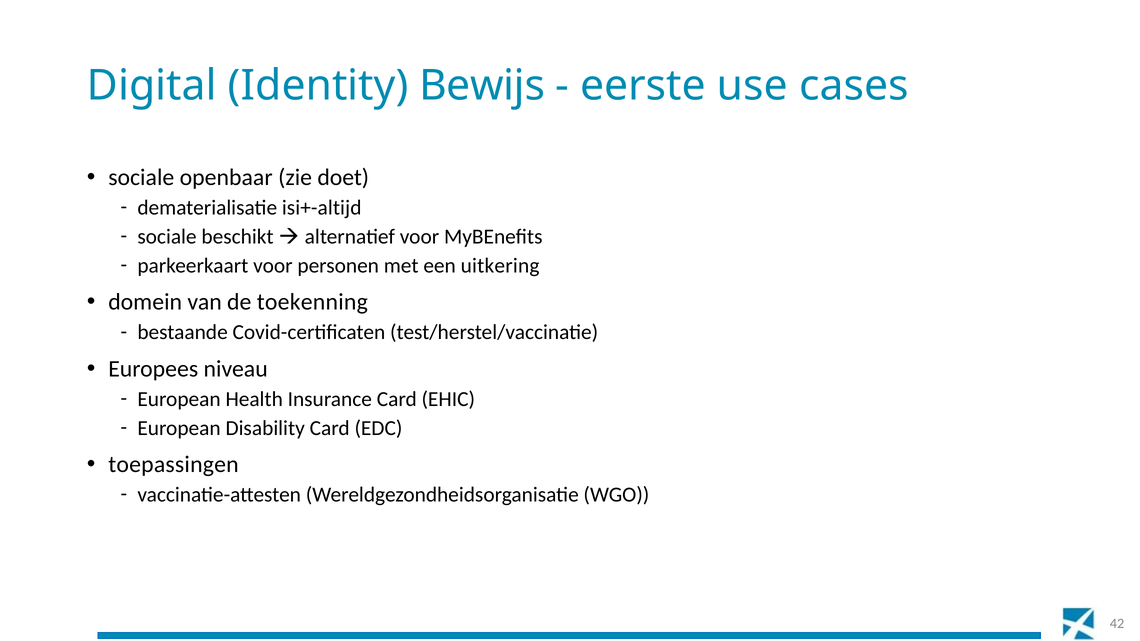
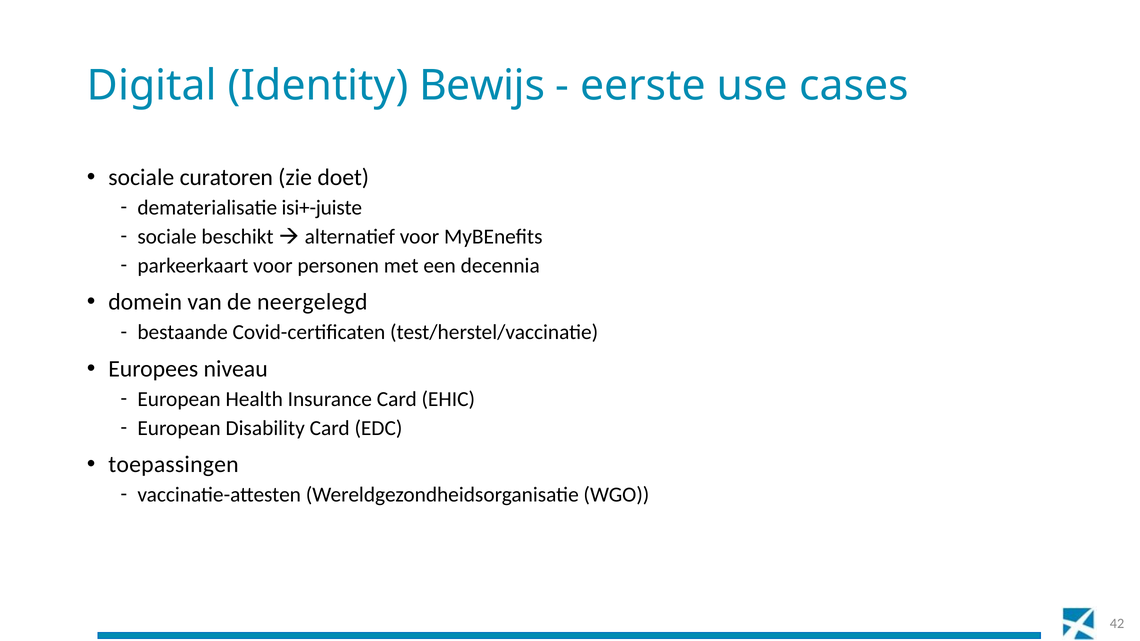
openbaar: openbaar -> curatoren (226, 178)
isi+-altijd: isi+-altijd -> isi+-juiste (322, 208)
uitkering: uitkering -> decennia (500, 266)
toekenning: toekenning -> neergelegd (312, 302)
